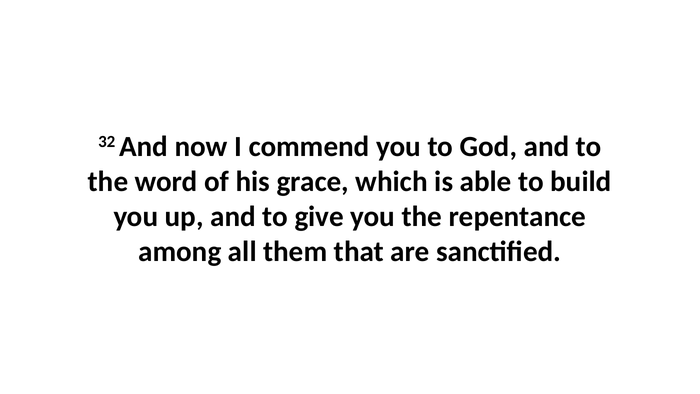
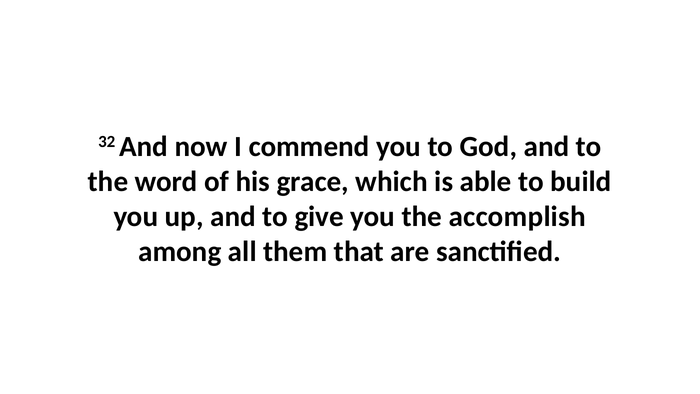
repentance: repentance -> accomplish (517, 216)
